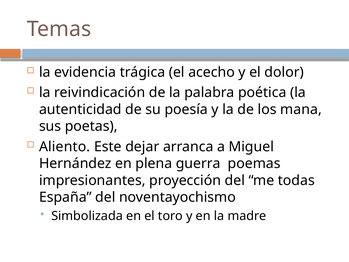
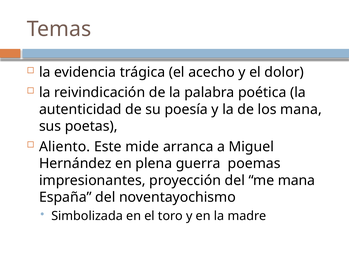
dejar: dejar -> mide (142, 146)
me todas: todas -> mana (296, 180)
